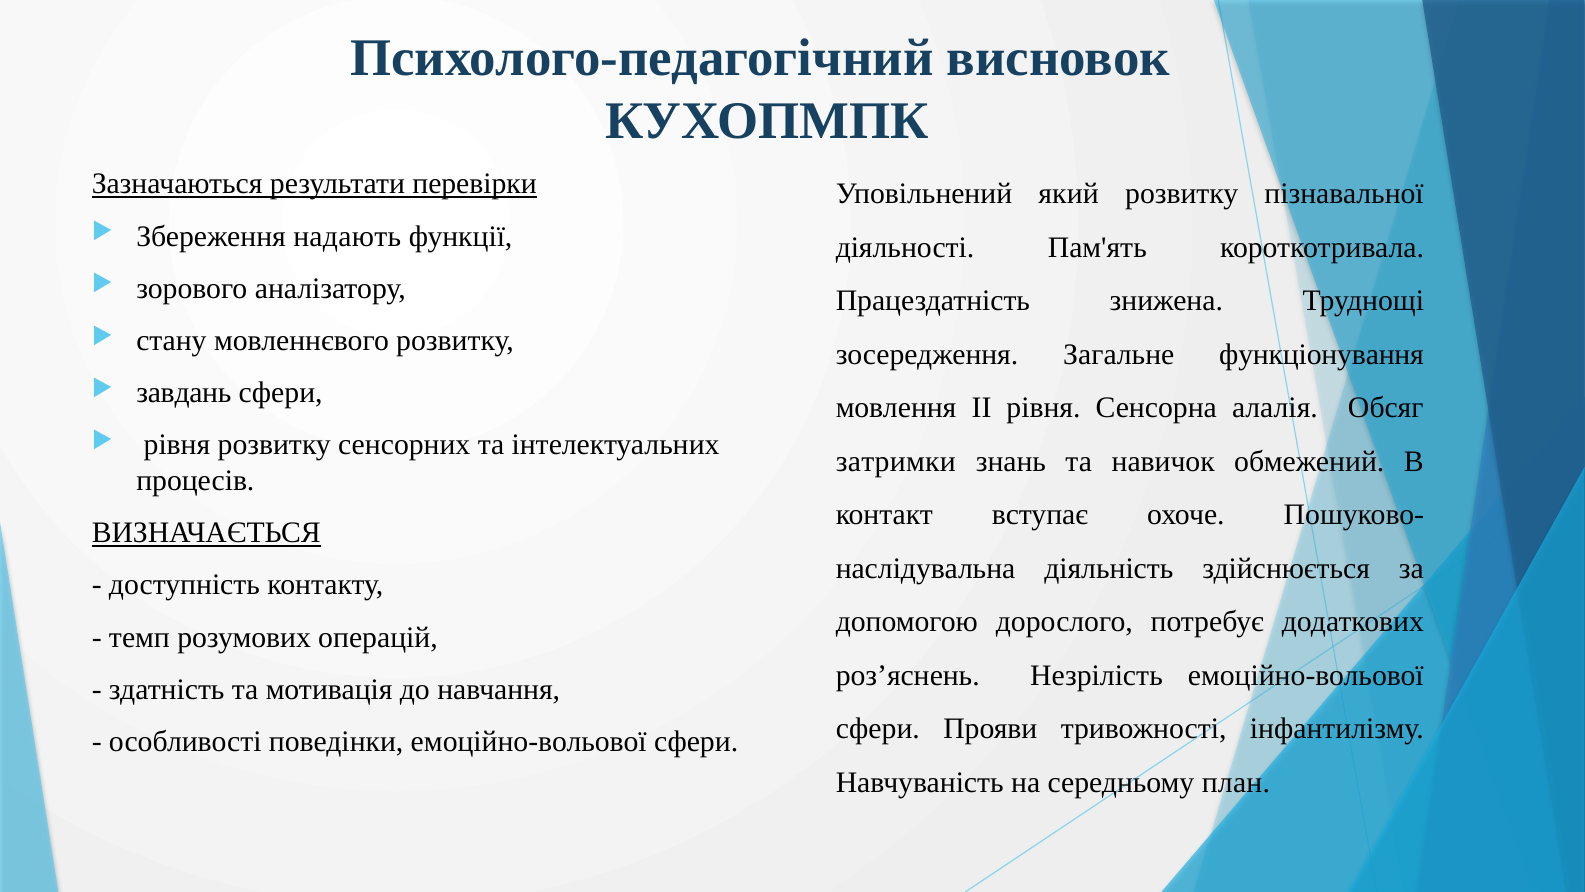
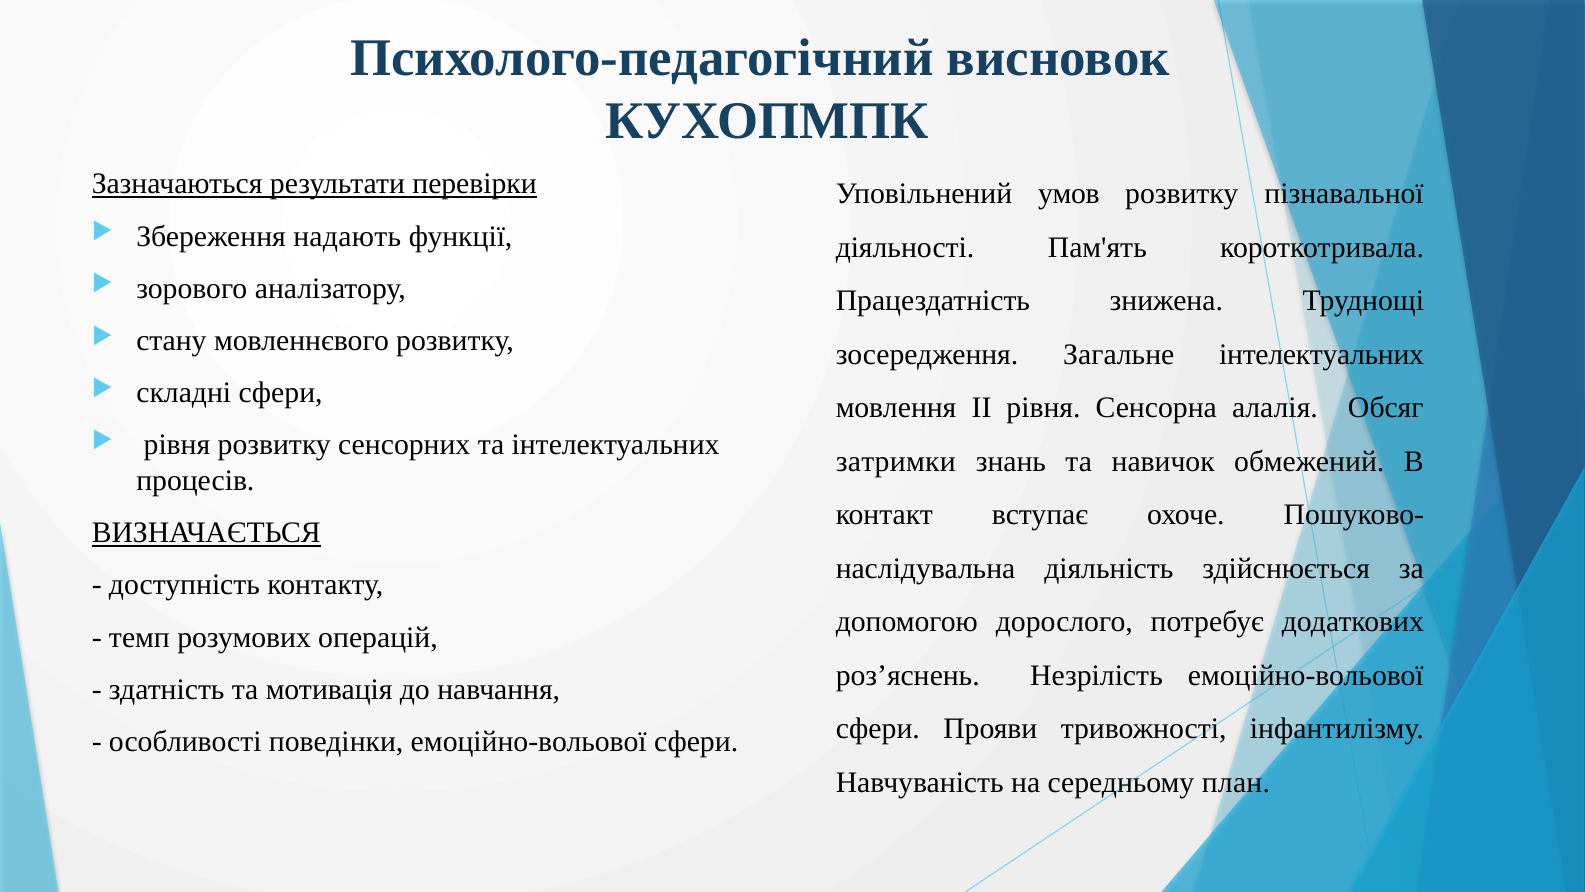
який: який -> умов (1069, 194)
Загальне функціонування: функціонування -> інтелектуальних (1322, 354)
завдань: завдань -> складні (184, 393)
